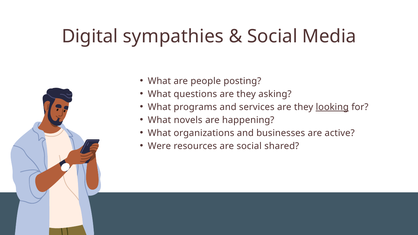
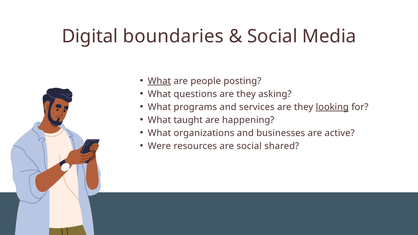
sympathies: sympathies -> boundaries (173, 36)
What underline: none -> present (159, 81)
novels: novels -> taught (188, 120)
